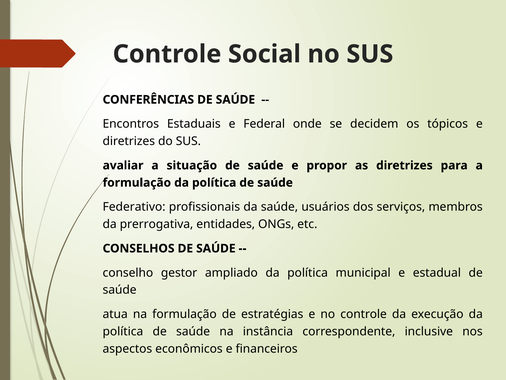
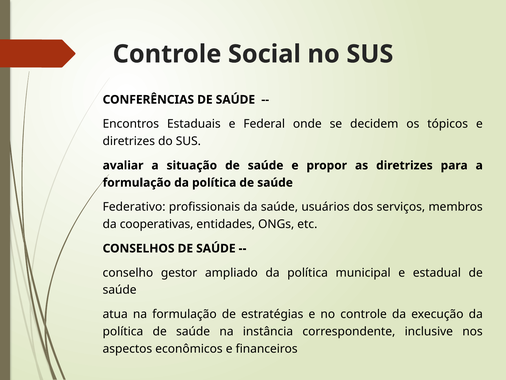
prerrogativa: prerrogativa -> cooperativas (157, 224)
